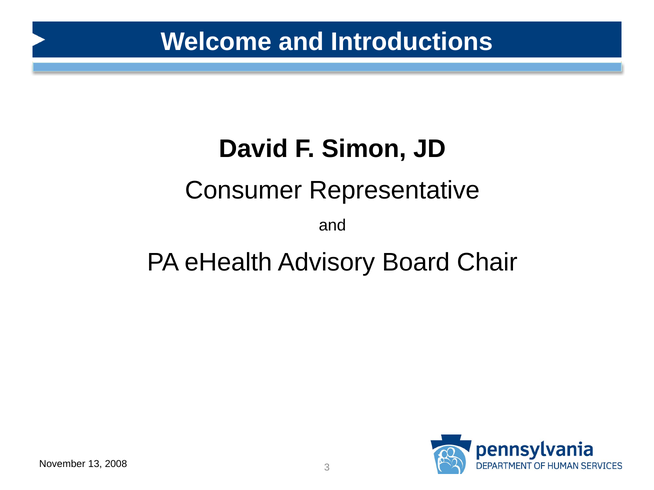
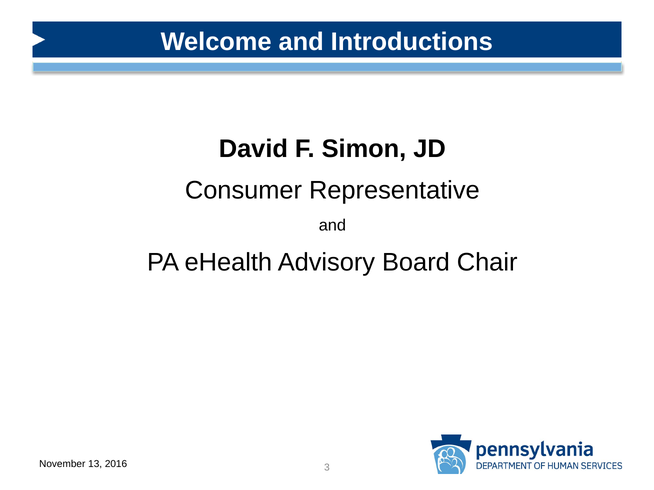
2008: 2008 -> 2016 (116, 465)
